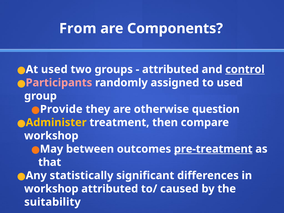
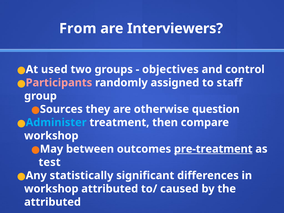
Components: Components -> Interviewers (175, 28)
attributed: attributed -> objectives (170, 69)
control underline: present -> none (245, 69)
to used: used -> staff (230, 83)
Provide: Provide -> Sources (61, 109)
Administer colour: yellow -> light blue (56, 122)
that: that -> test (50, 162)
suitability: suitability -> attributed (53, 202)
